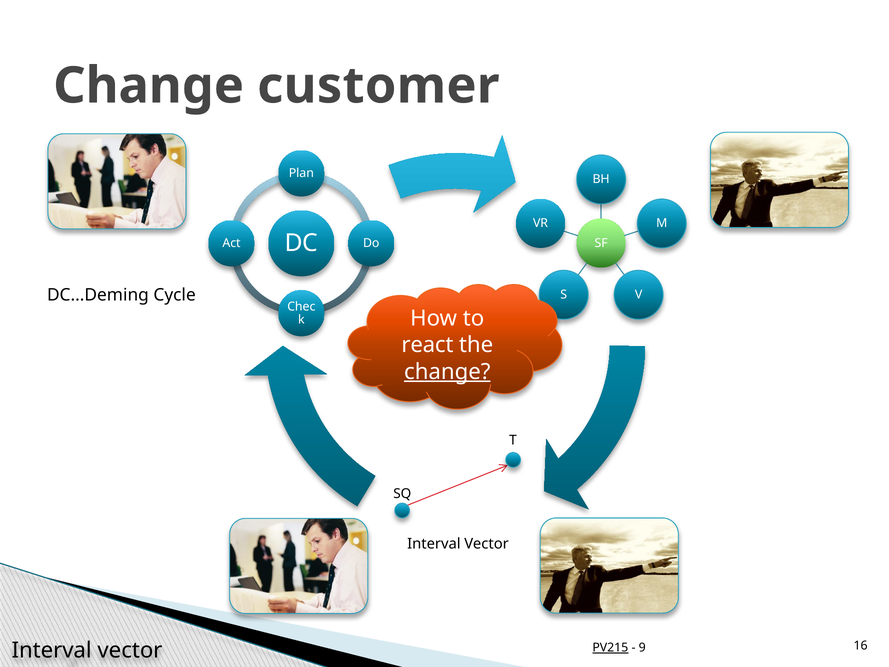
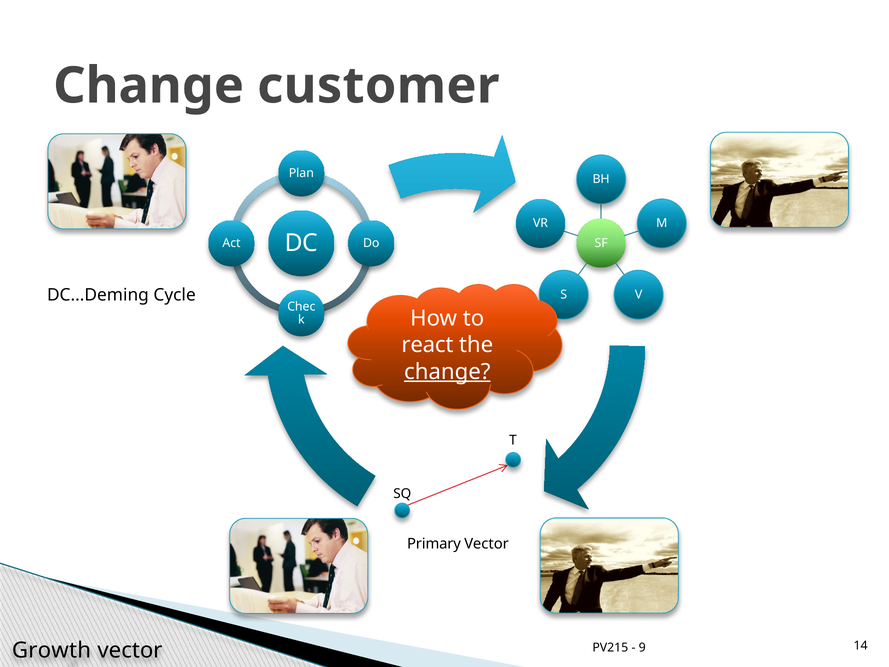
Interval: Interval -> Primary (434, 544)
Interval: Interval -> Growth (51, 650)
PV215 underline: present -> none (610, 648)
16: 16 -> 14 (861, 646)
